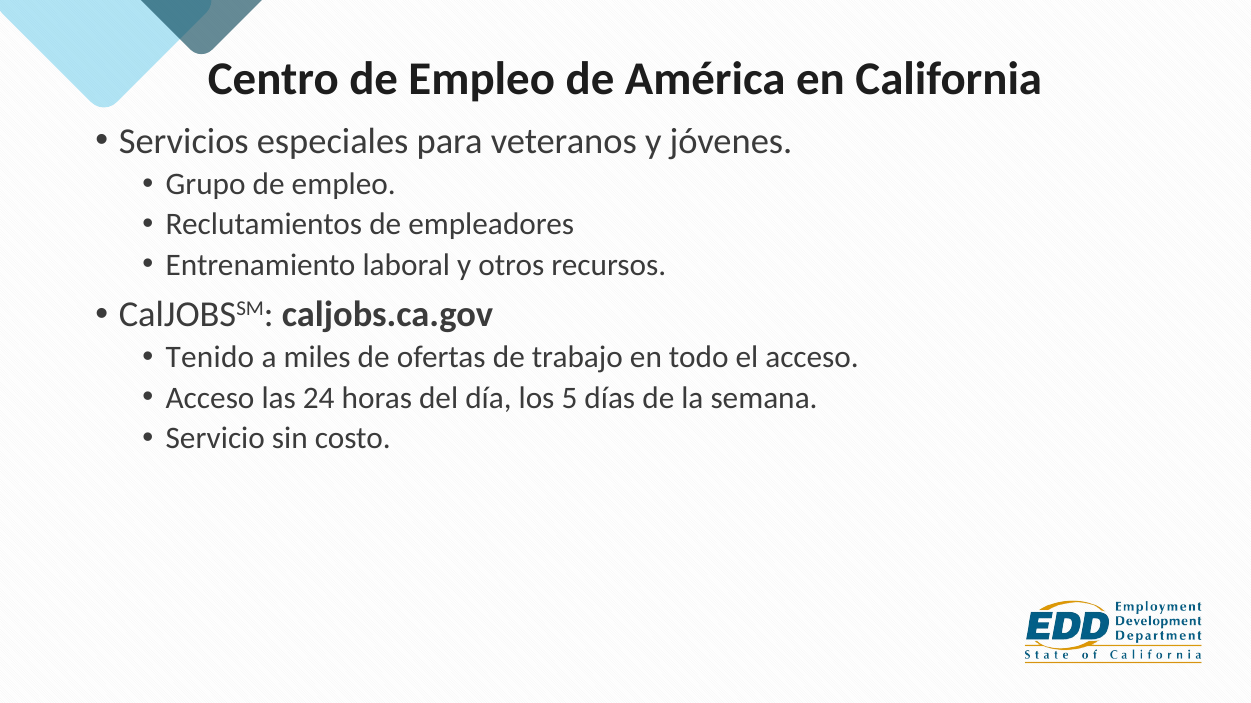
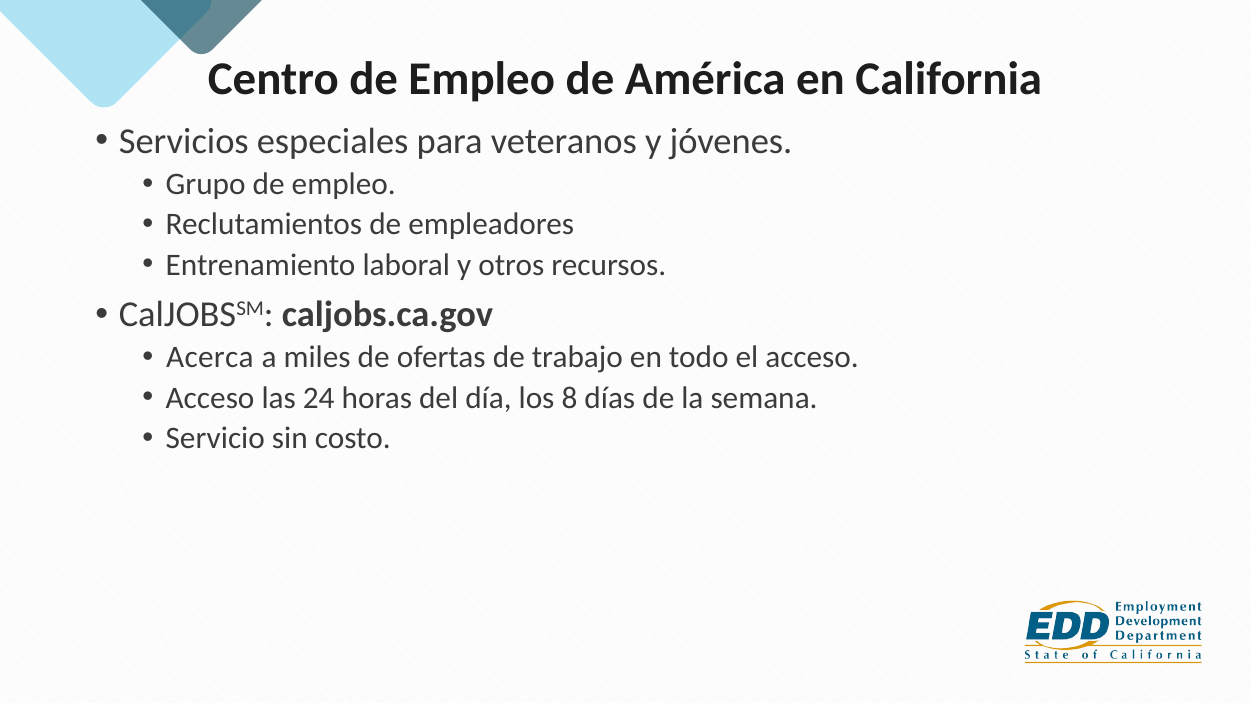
Tenido: Tenido -> Acerca (210, 358)
5: 5 -> 8 (569, 398)
